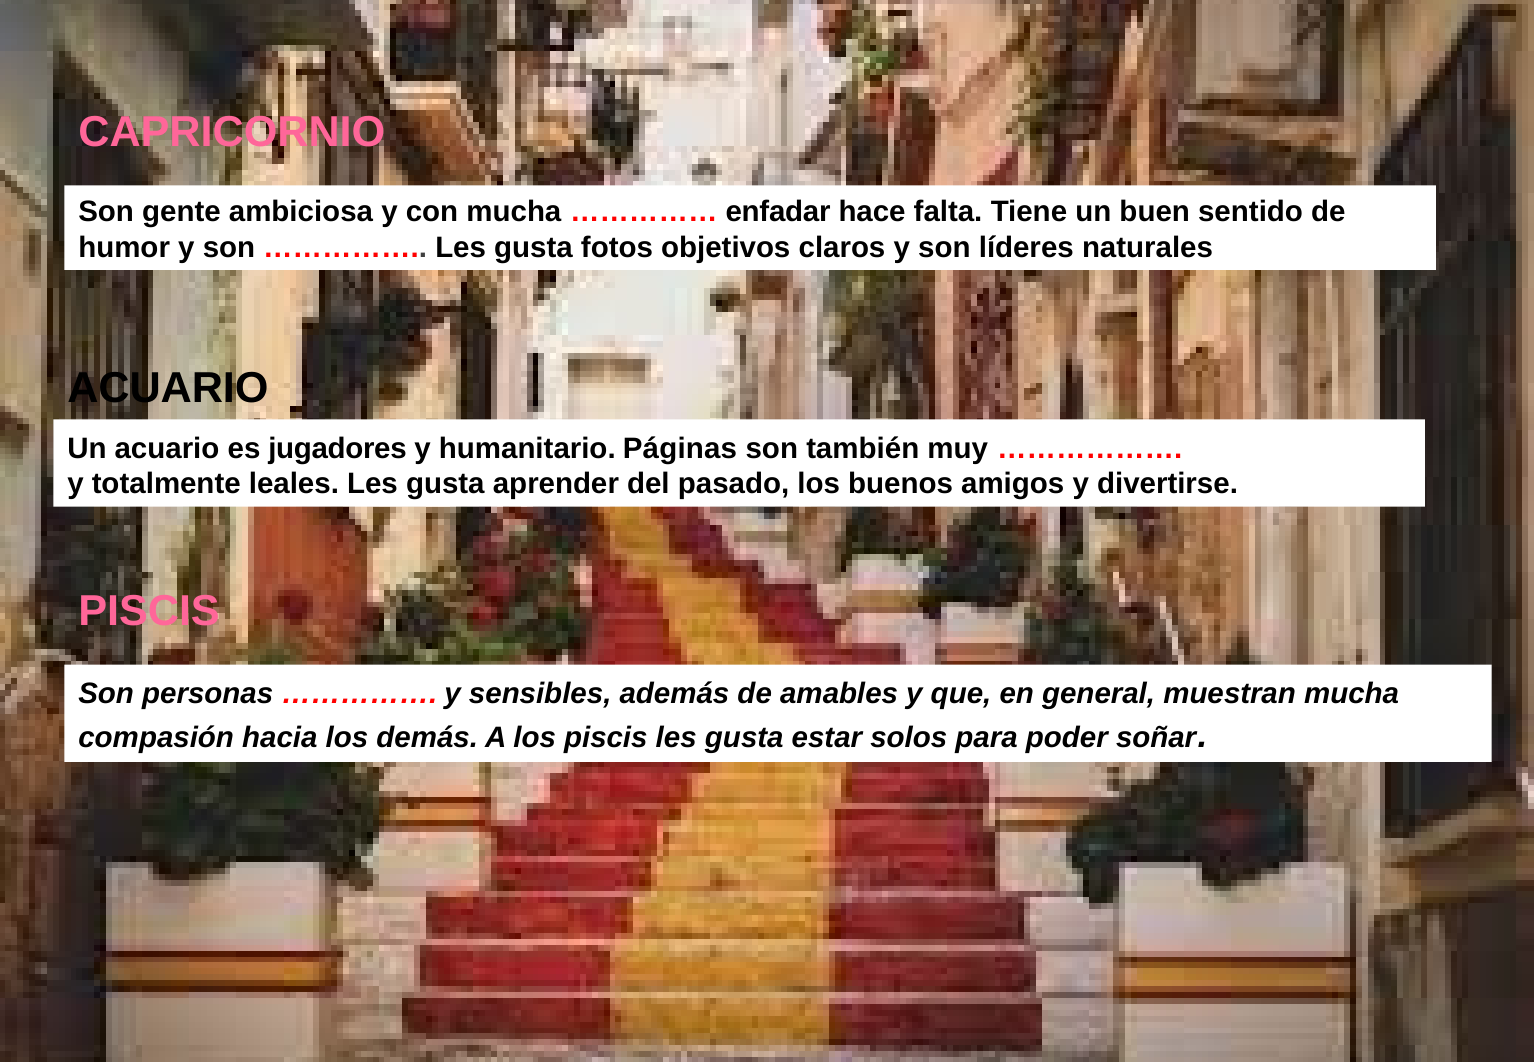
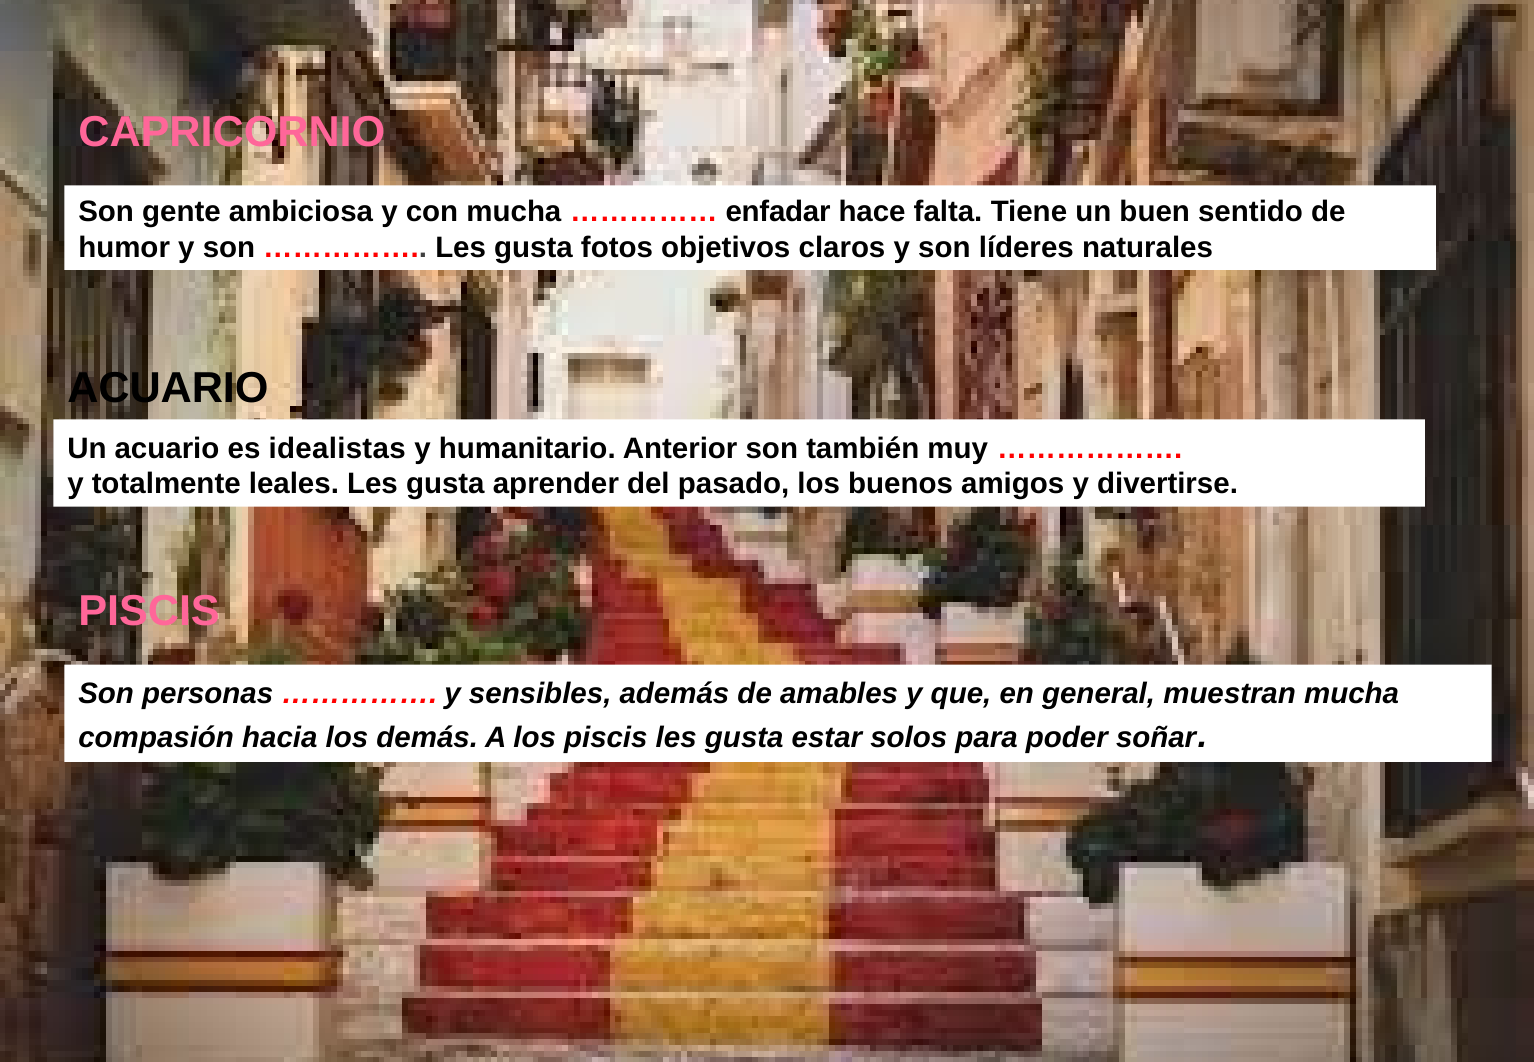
jugadores: jugadores -> idealistas (337, 449)
Páginas: Páginas -> Anterior (680, 449)
